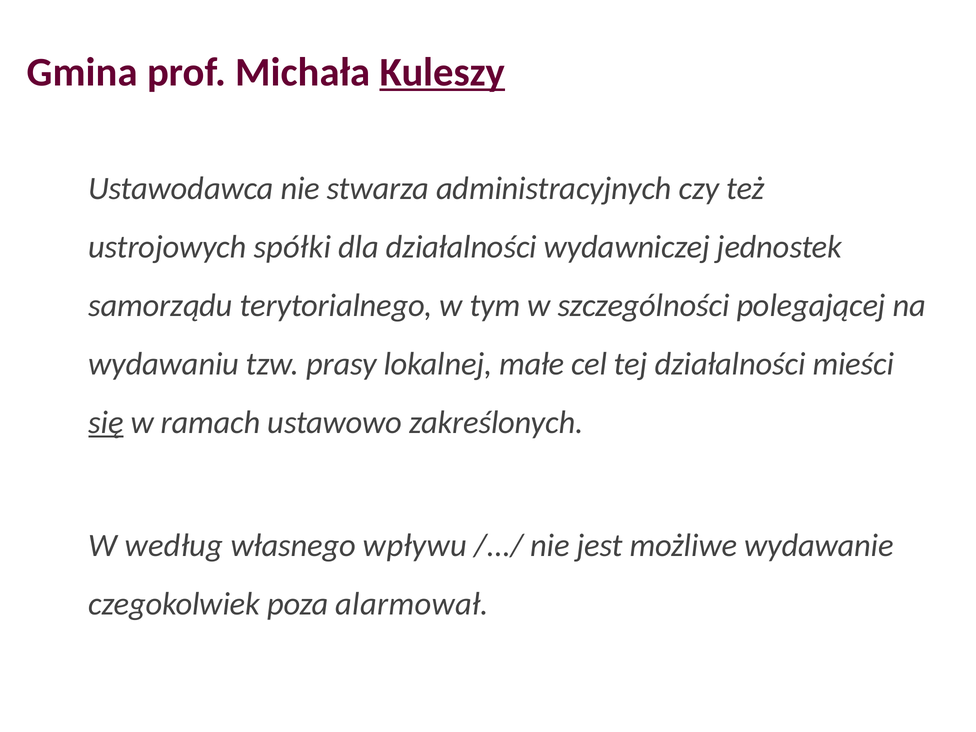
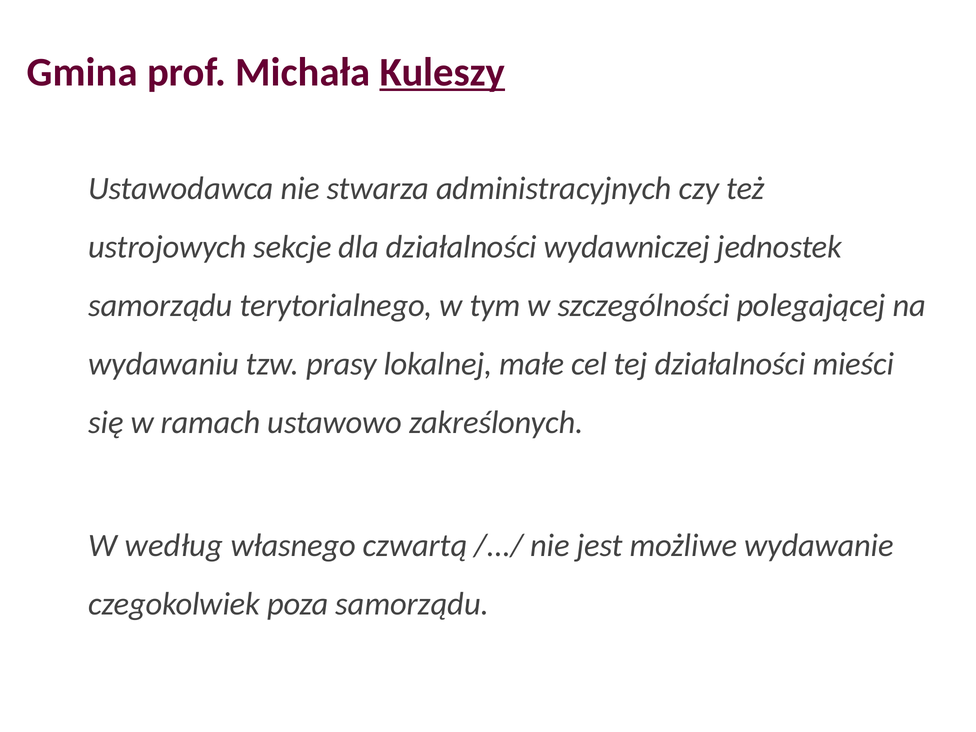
spółki: spółki -> sekcje (293, 247)
się underline: present -> none (106, 423)
wpływu: wpływu -> czwartą (415, 546)
poza alarmował: alarmował -> samorządu (412, 604)
